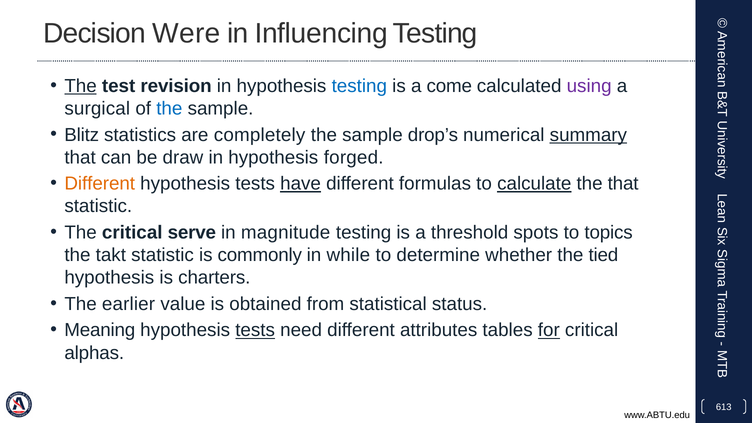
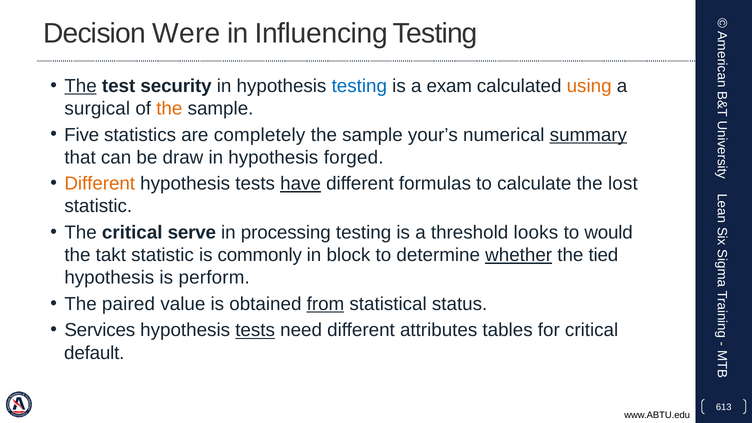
revision: revision -> security (176, 86)
come: come -> exam (449, 86)
using colour: purple -> orange (589, 86)
the colour: blue -> orange (169, 108)
Blitz: Blitz -> Five (82, 135)
drop’s: drop’s -> your’s (433, 135)
calculate underline: present -> none (534, 184)
the that: that -> lost (623, 184)
magnitude: magnitude -> processing (286, 233)
spots: spots -> looks (536, 233)
topics: topics -> would (609, 233)
while: while -> block (348, 255)
whether underline: none -> present (519, 255)
charters: charters -> perform (214, 278)
earlier: earlier -> paired (129, 304)
from underline: none -> present (325, 304)
Meaning: Meaning -> Services (100, 330)
for underline: present -> none (549, 330)
alphas: alphas -> default (94, 353)
